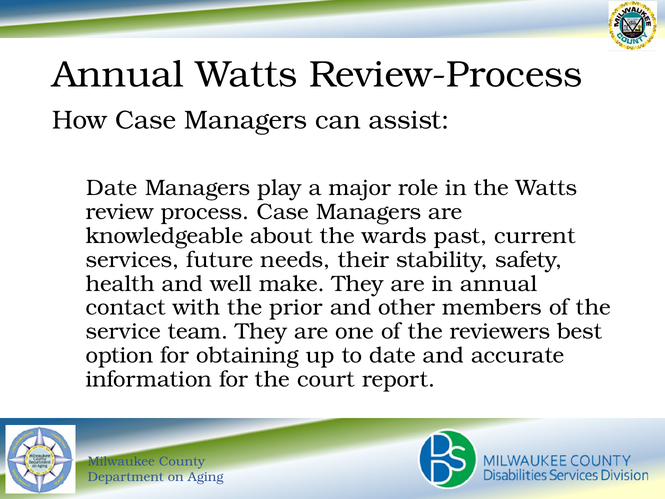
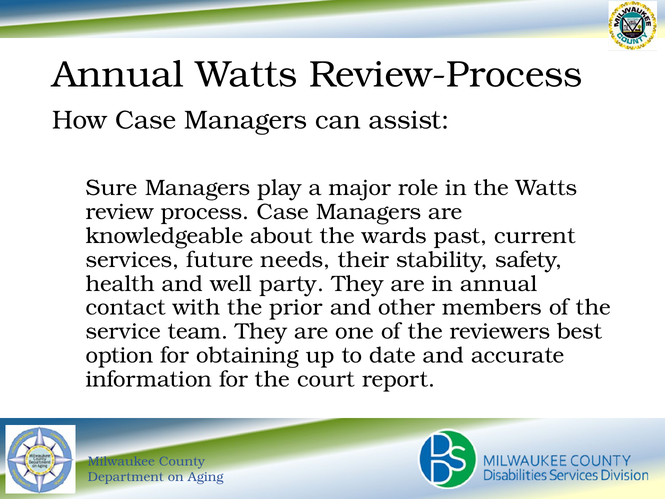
Date: Date -> Sure (112, 188)
make: make -> party (292, 284)
